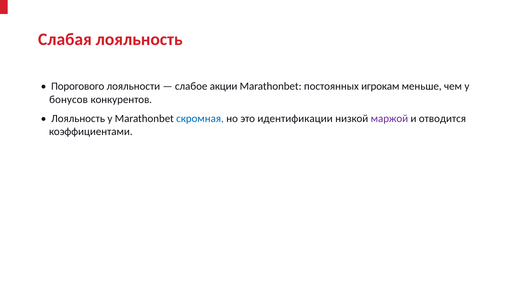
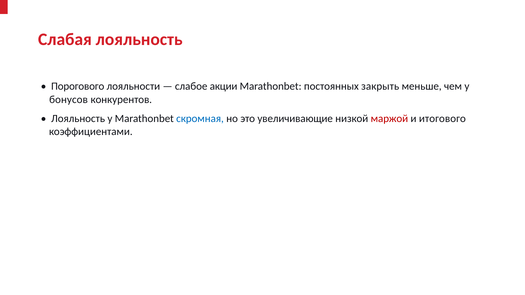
игрокам: игрокам -> закрыть (380, 86)
идентификации: идентификации -> увеличивающие (295, 119)
маржой colour: purple -> red (389, 119)
отводится: отводится -> итогового (442, 119)
